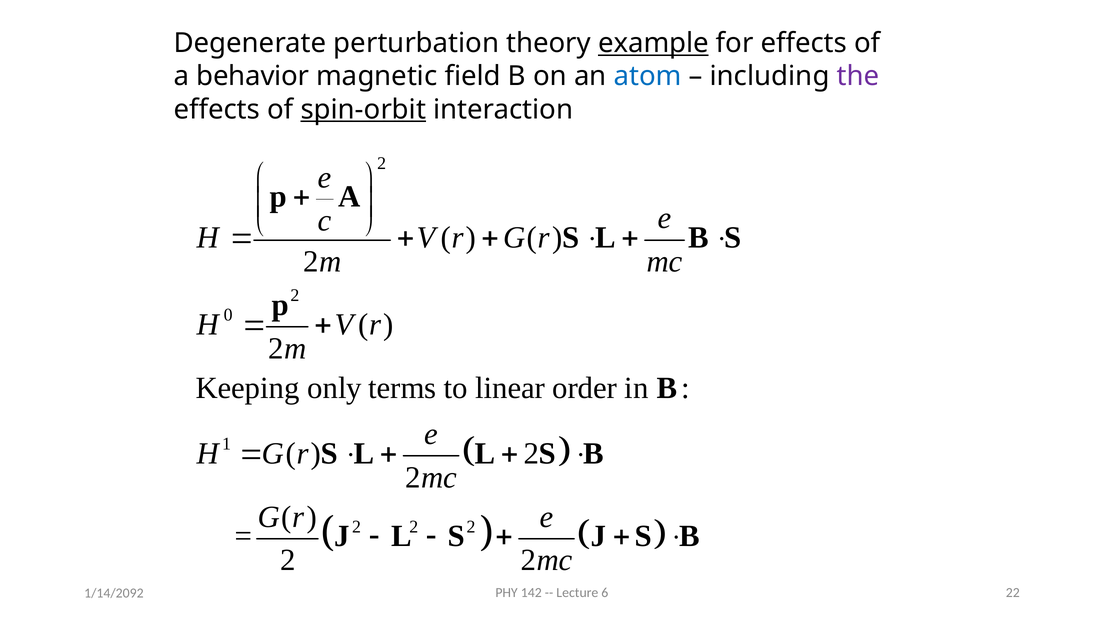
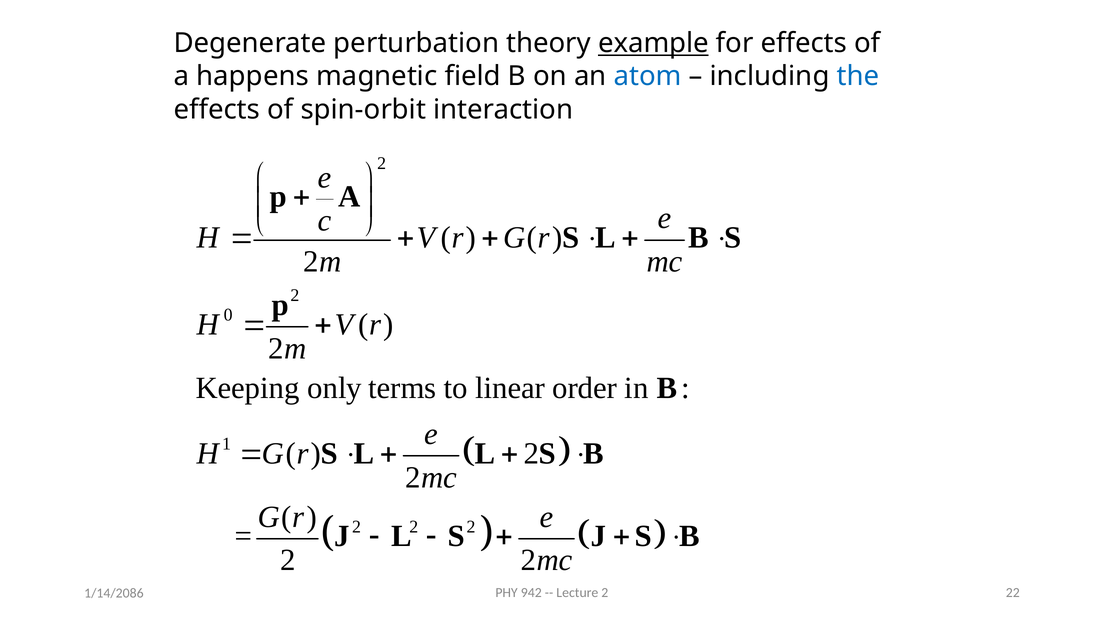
behavior: behavior -> happens (253, 76)
the colour: purple -> blue (858, 76)
spin-orbit underline: present -> none (363, 109)
142: 142 -> 942 (531, 593)
Lecture 6: 6 -> 2 (605, 593)
1/14/2092: 1/14/2092 -> 1/14/2086 (114, 593)
